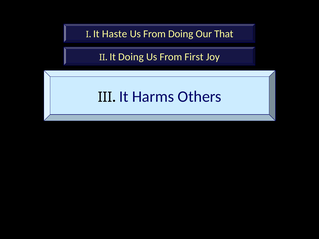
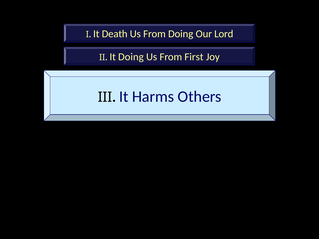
Haste: Haste -> Death (115, 34)
That: That -> Lord (224, 34)
